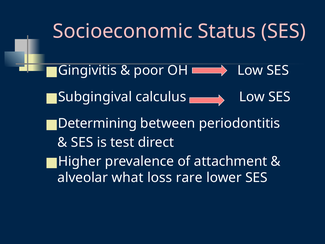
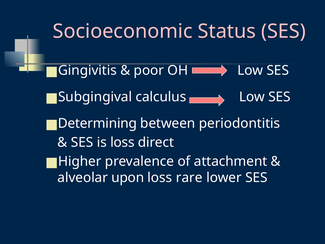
is test: test -> loss (122, 142)
what: what -> upon (128, 178)
